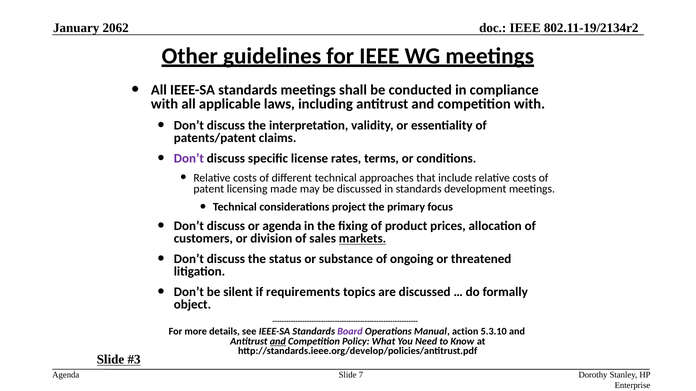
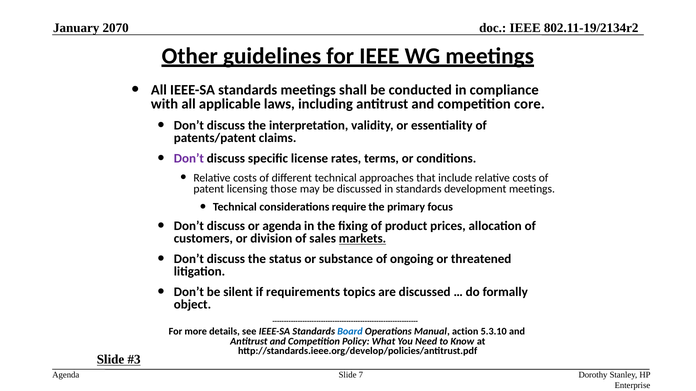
2062: 2062 -> 2070 (116, 28)
competition with: with -> core (529, 104)
made: made -> those (284, 189)
project: project -> require (349, 207)
Board colour: purple -> blue (350, 332)
and underline: present -> none (278, 342)
